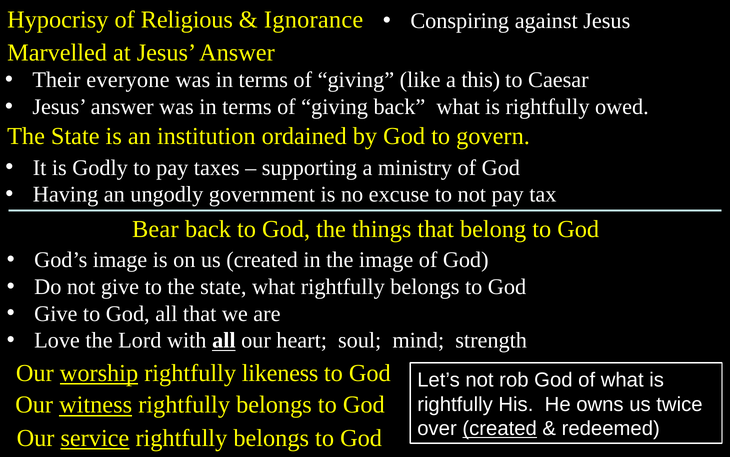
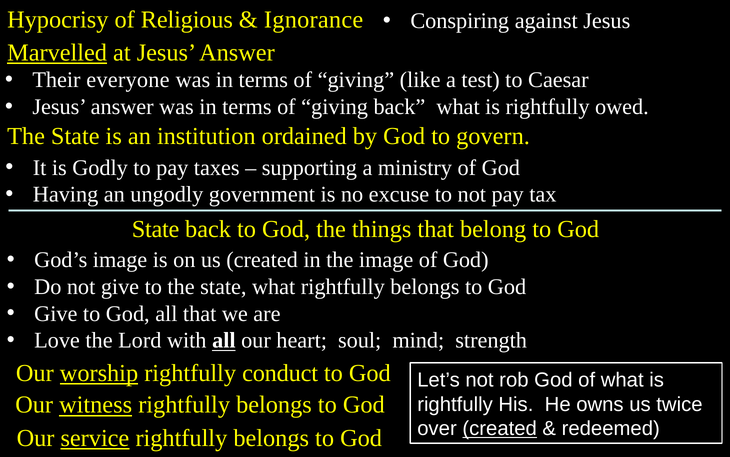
Marvelled underline: none -> present (57, 53)
this: this -> test (481, 80)
Bear: Bear -> State (156, 229)
likeness: likeness -> conduct (280, 373)
